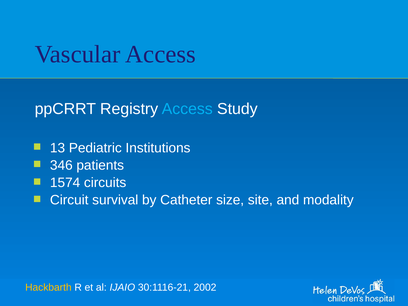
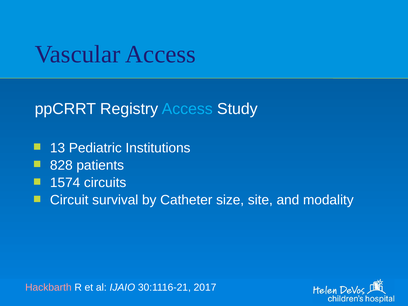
346: 346 -> 828 (61, 165)
Hackbarth colour: yellow -> pink (48, 288)
2002: 2002 -> 2017 (205, 288)
